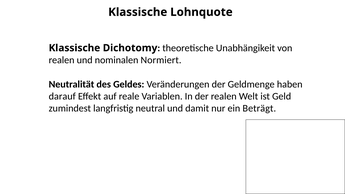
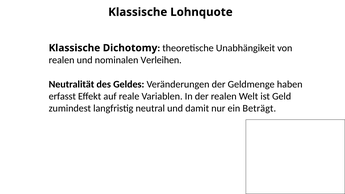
Normiert: Normiert -> Verleihen (161, 60)
darauf: darauf -> erfasst (62, 96)
